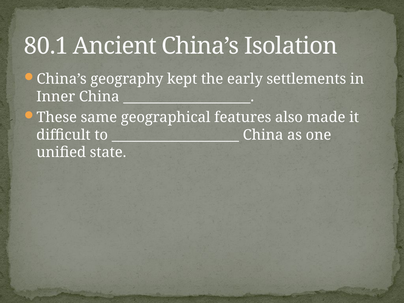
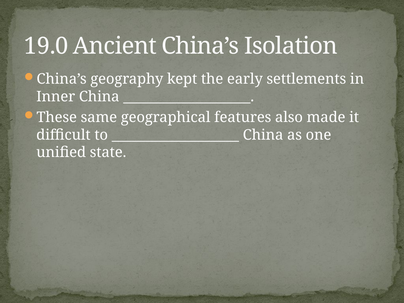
80.1: 80.1 -> 19.0 (46, 46)
